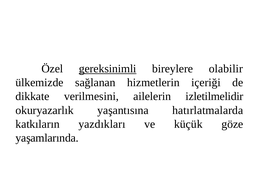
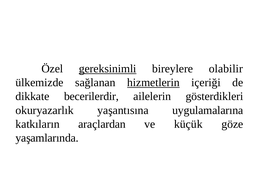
hizmetlerin underline: none -> present (153, 83)
verilmesini: verilmesini -> becerilerdir (91, 97)
izletilmelidir: izletilmelidir -> gösterdikleri (214, 97)
hatırlatmalarda: hatırlatmalarda -> uygulamalarına (208, 110)
yazdıkları: yazdıkları -> araçlardan (102, 124)
